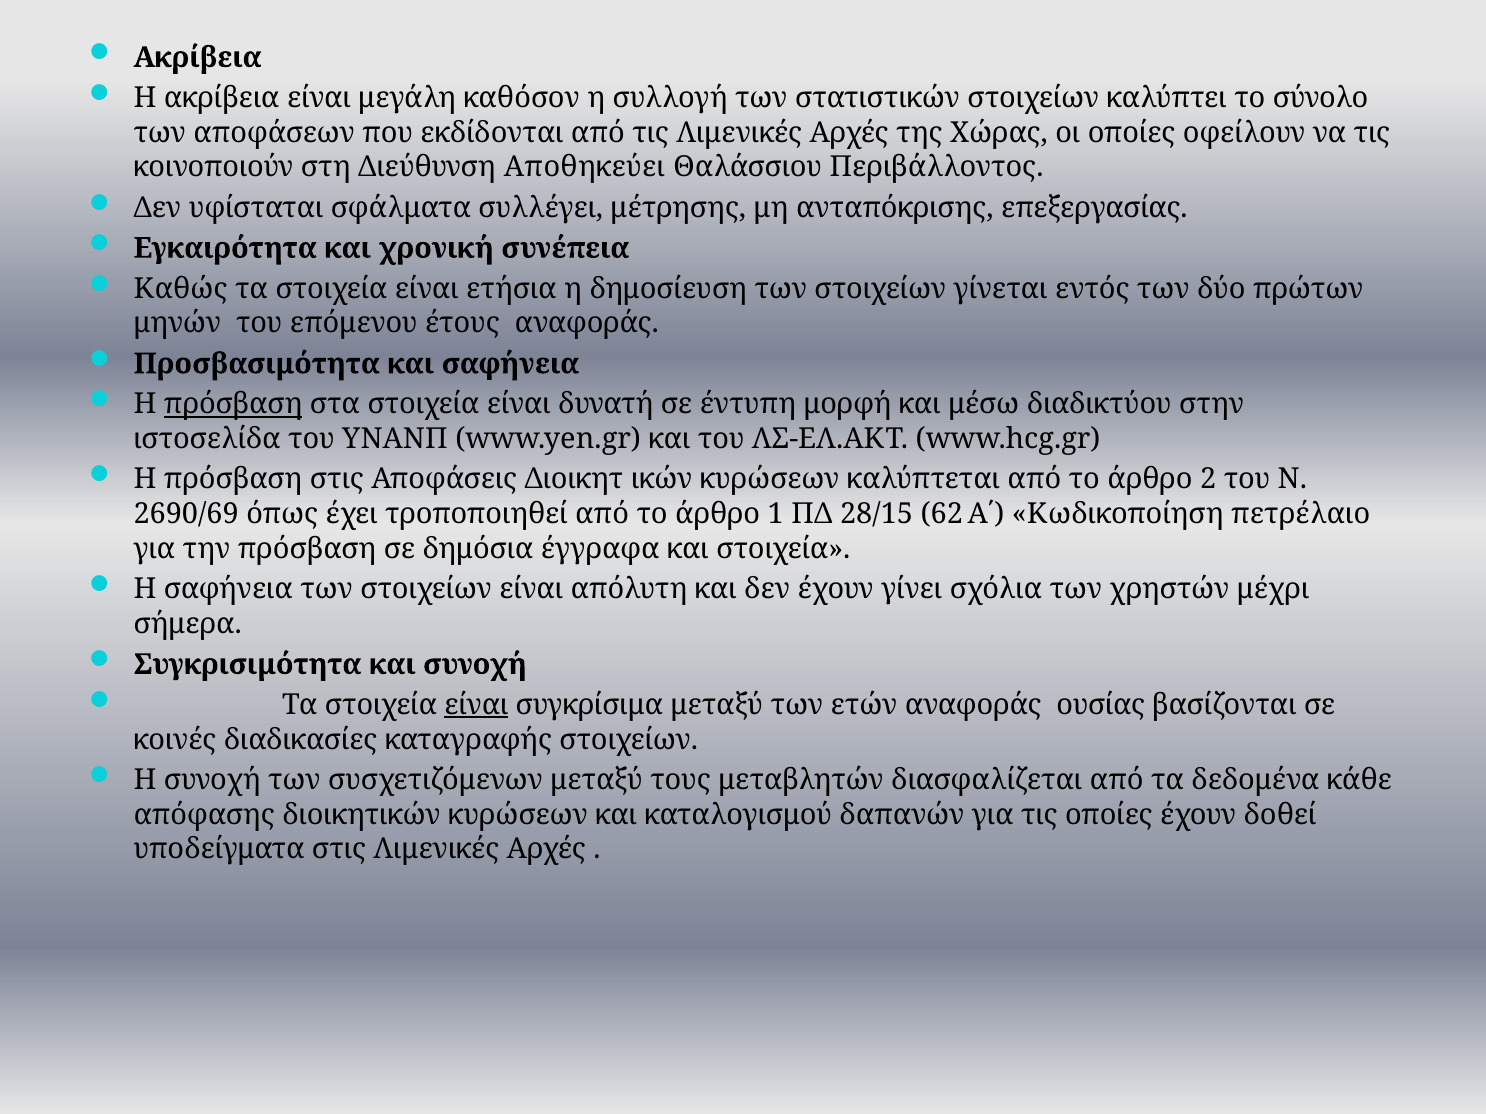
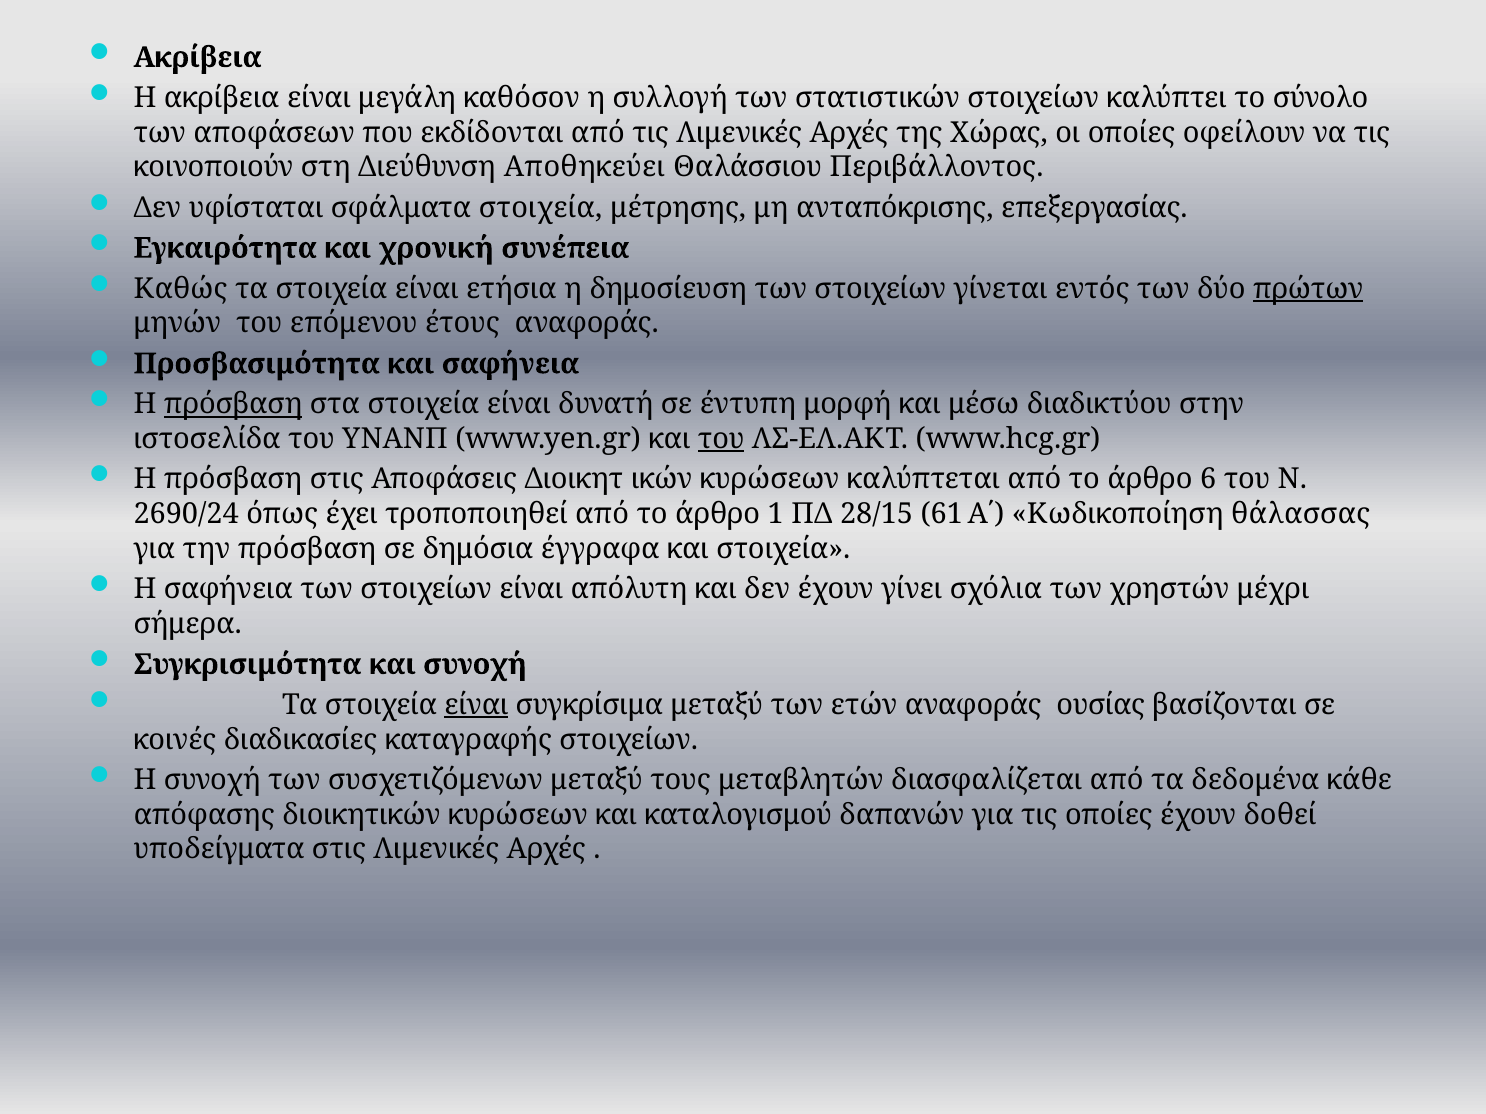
σφάλματα συλλέγει: συλλέγει -> στοιχεία (541, 208)
πρώτων underline: none -> present (1308, 289)
του underline: none -> present (721, 439)
2: 2 -> 6 (1208, 480)
2690/69: 2690/69 -> 2690/24 (186, 514)
62: 62 -> 61 (942, 514)
πετρέλαιο: πετρέλαιο -> θάλασσας (1301, 514)
